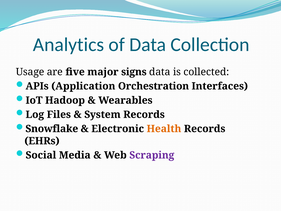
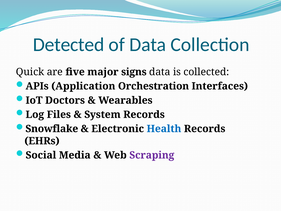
Analytics: Analytics -> Detected (69, 45)
Usage: Usage -> Quick (30, 72)
Hadoop: Hadoop -> Doctors (65, 100)
Health colour: orange -> blue (164, 129)
